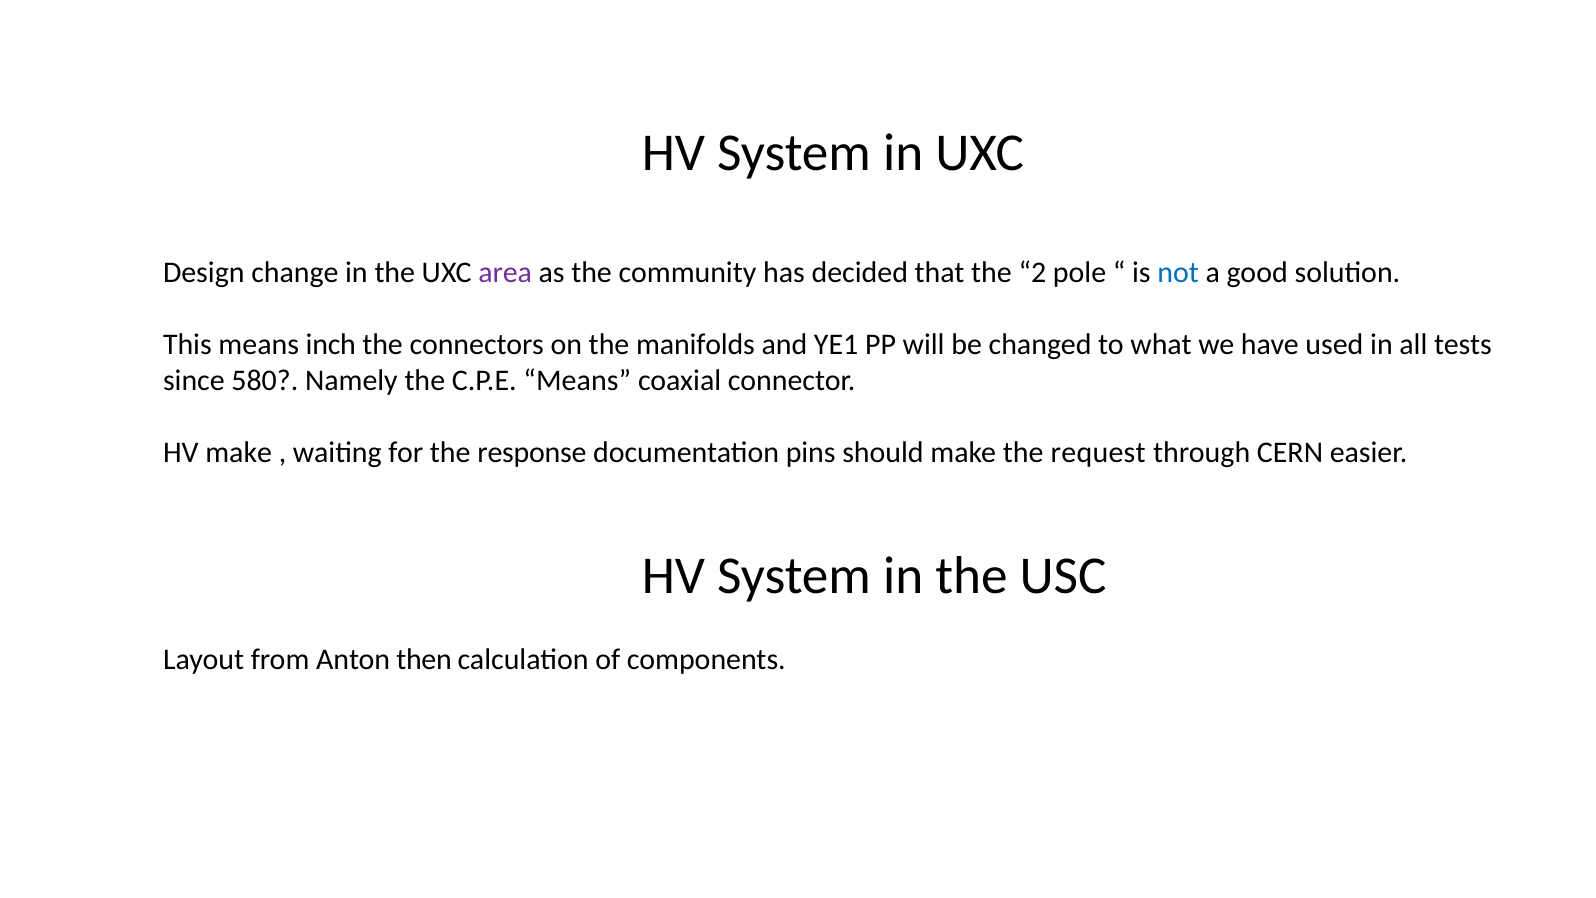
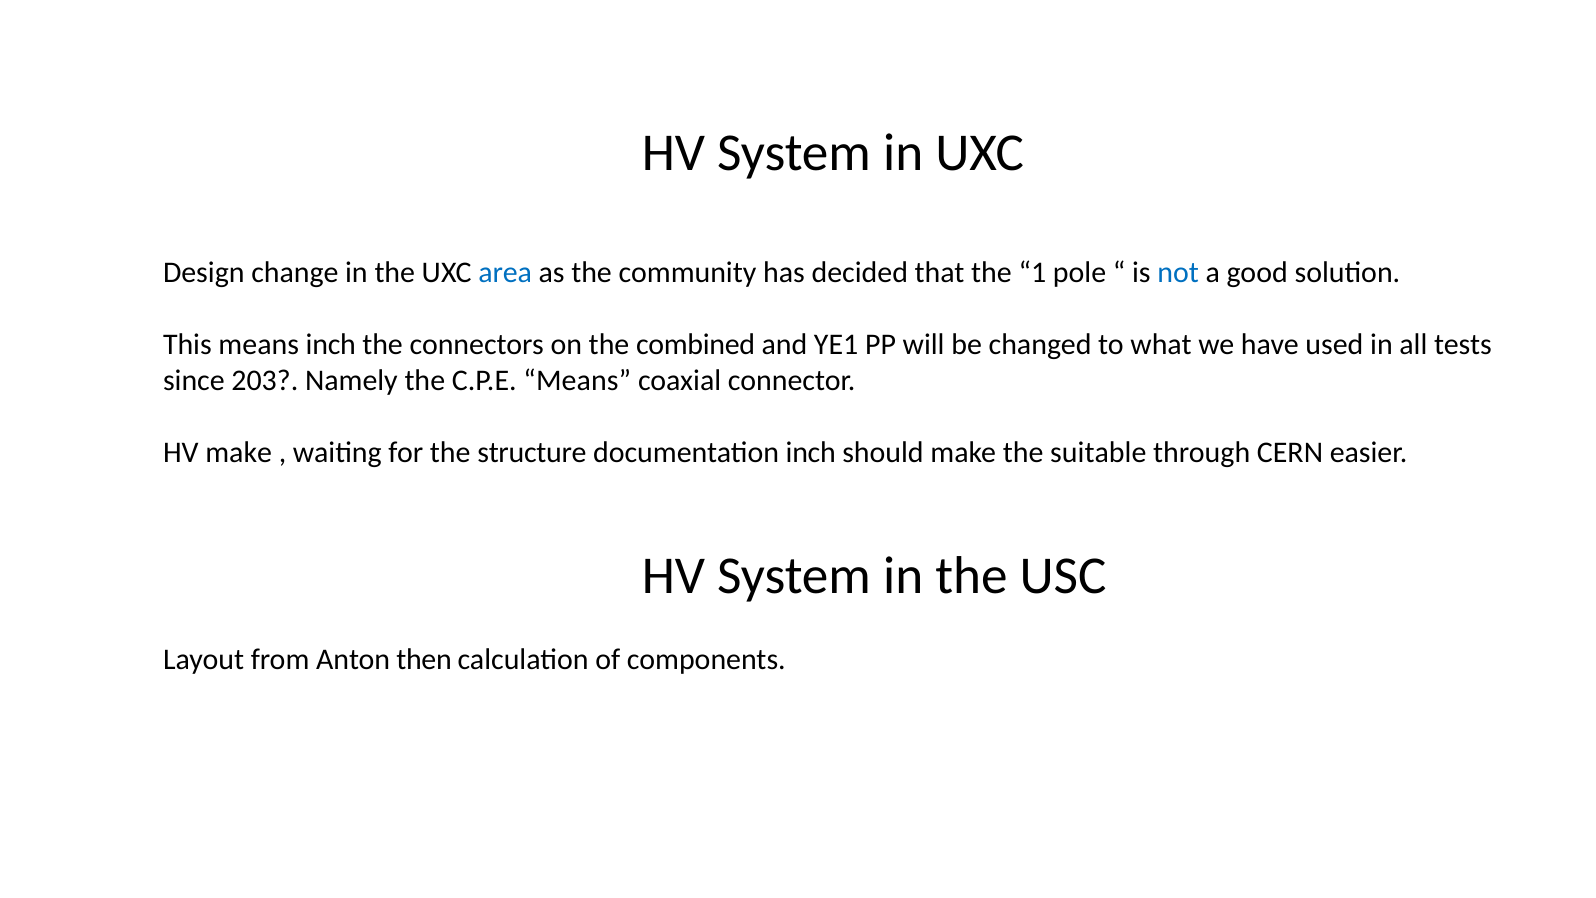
area colour: purple -> blue (505, 273)
2: 2 -> 1 (1032, 273)
manifolds: manifolds -> combined (696, 344)
580: 580 -> 203 (265, 380)
response: response -> structure (532, 452)
documentation pins: pins -> inch (811, 452)
request: request -> suitable (1098, 452)
